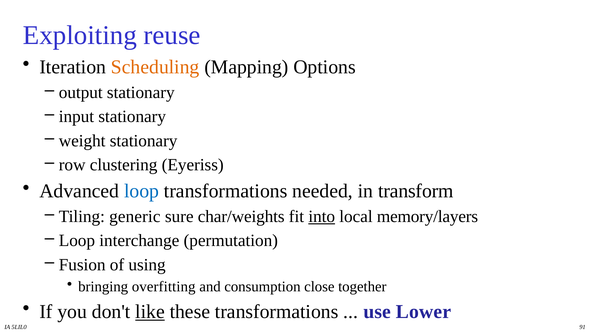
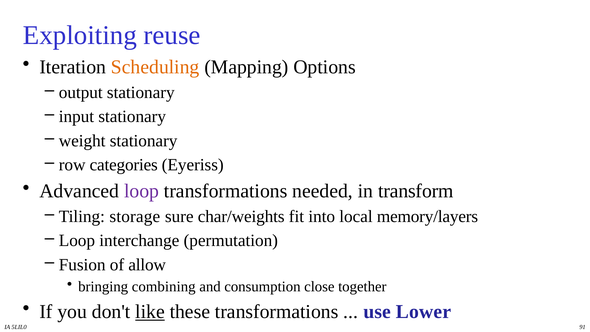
clustering: clustering -> categories (124, 165)
loop colour: blue -> purple (142, 191)
generic: generic -> storage (135, 216)
into underline: present -> none (322, 216)
using: using -> allow (147, 265)
overfitting: overfitting -> combining (164, 287)
